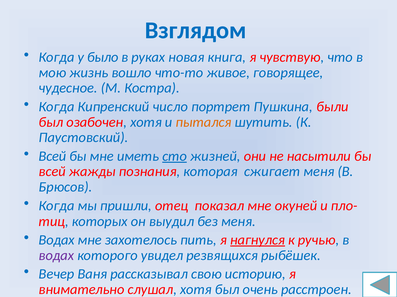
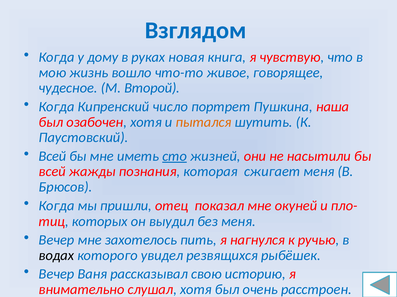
было: было -> дому (103, 57)
Костра: Костра -> Второй (152, 88)
были: были -> наша (333, 107)
Водах: Водах -> Вечер (57, 241)
нагнулся underline: present -> none (258, 241)
водах colour: purple -> black (56, 256)
